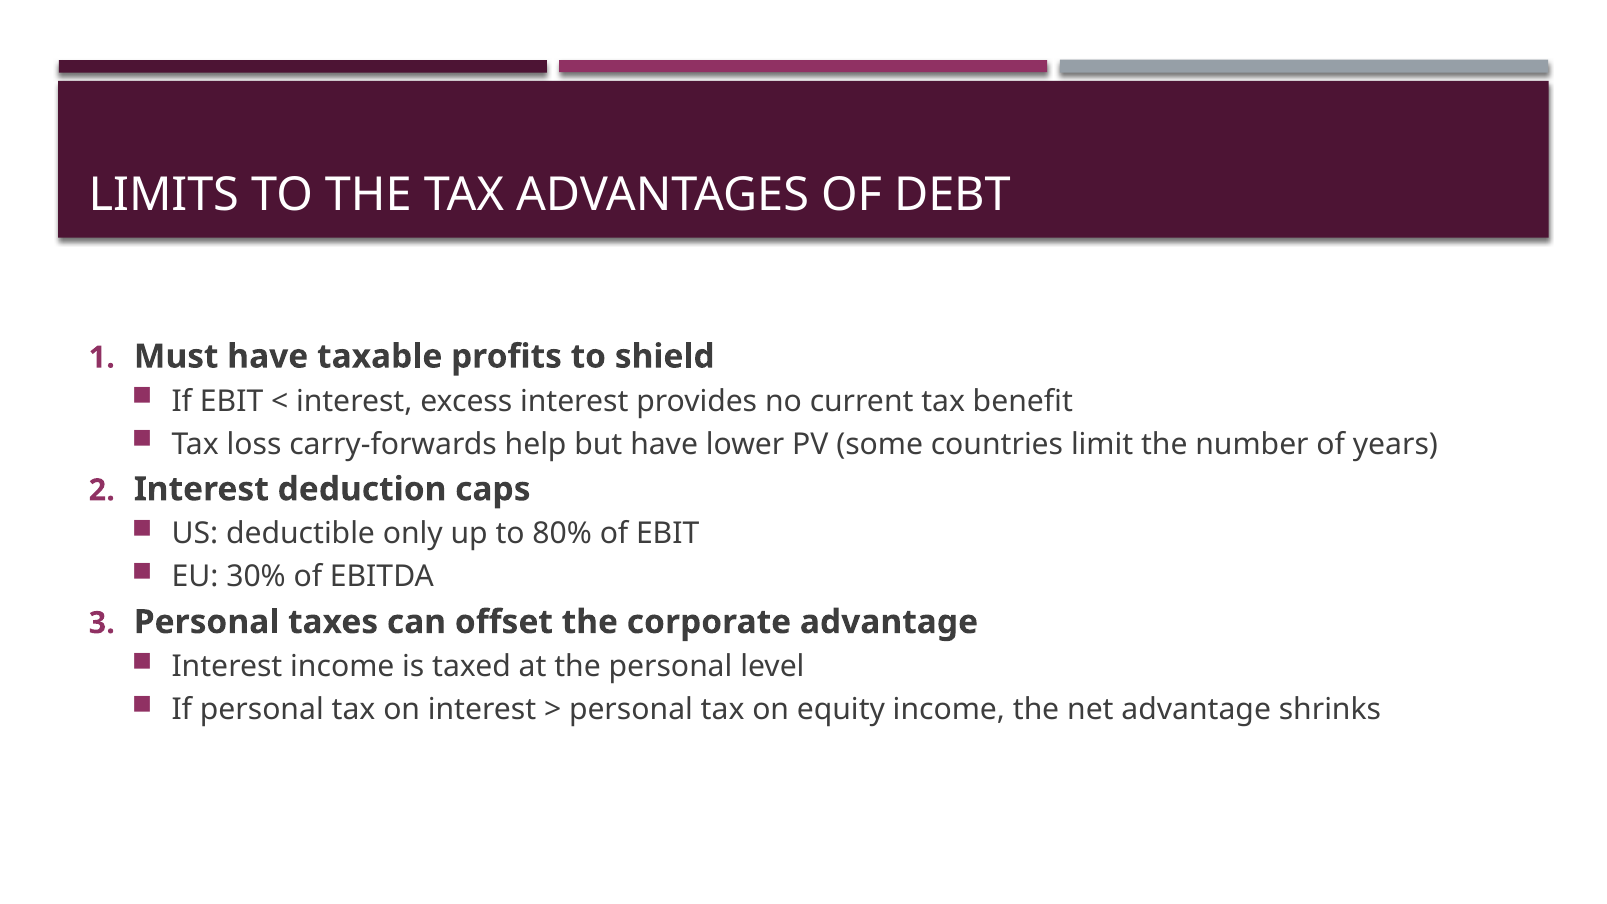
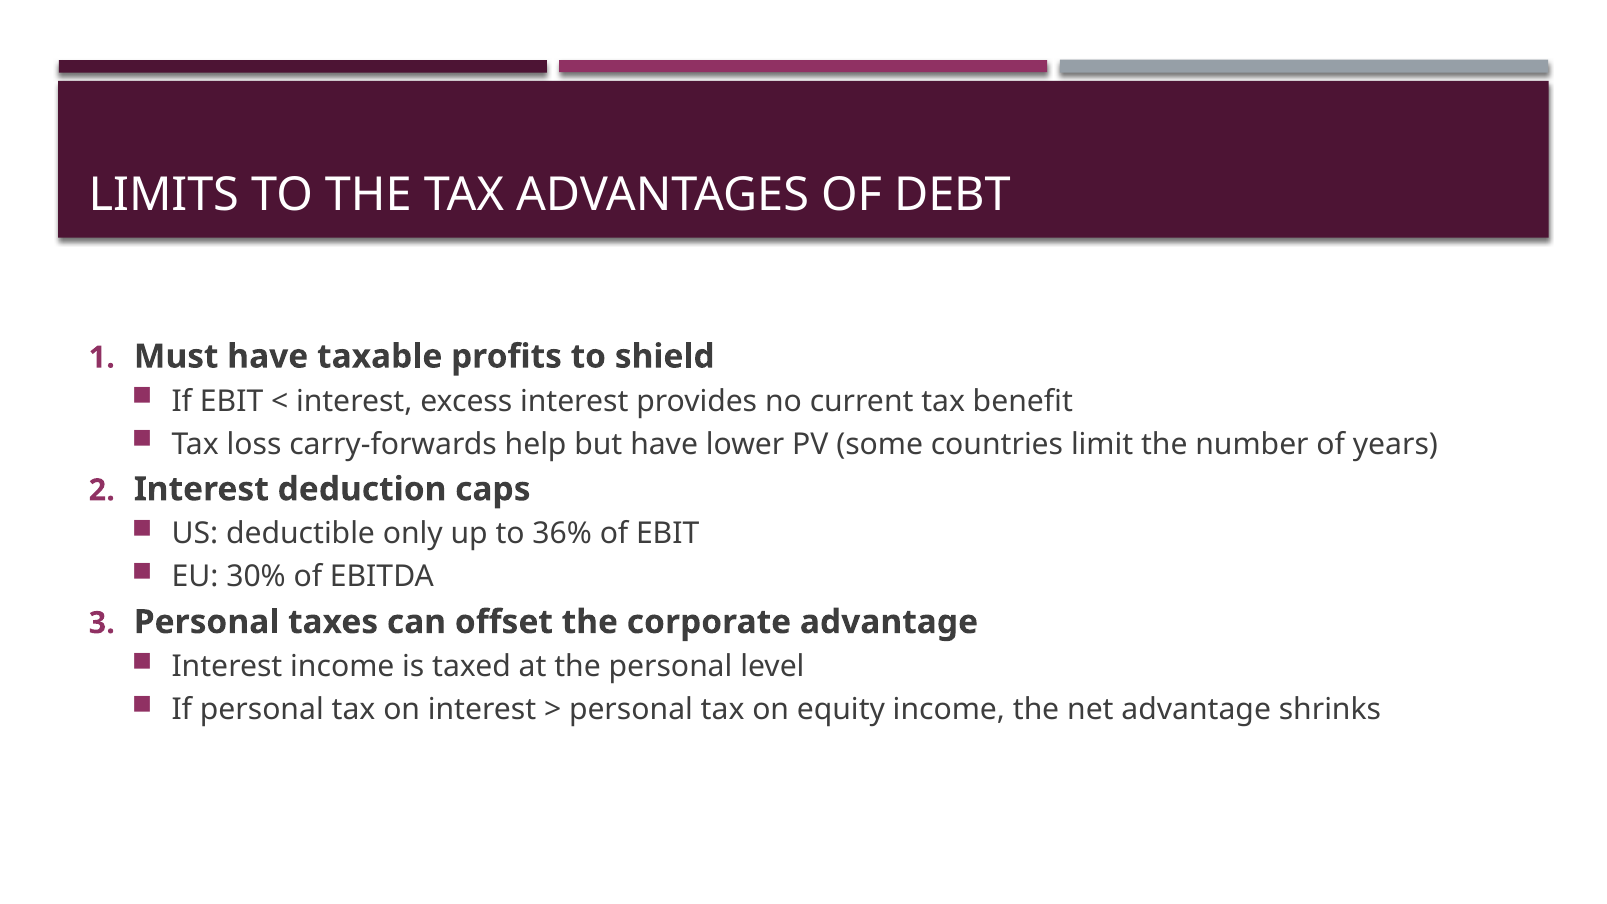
80%: 80% -> 36% (562, 534)
